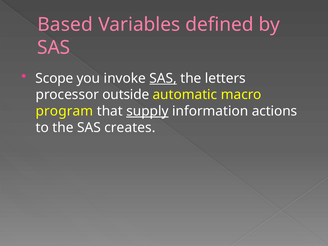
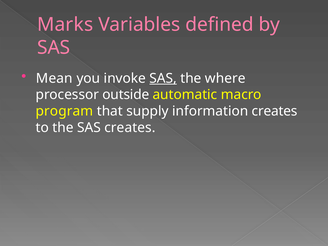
Based: Based -> Marks (65, 25)
Scope: Scope -> Mean (54, 78)
letters: letters -> where (225, 78)
supply underline: present -> none (147, 111)
information actions: actions -> creates (275, 111)
